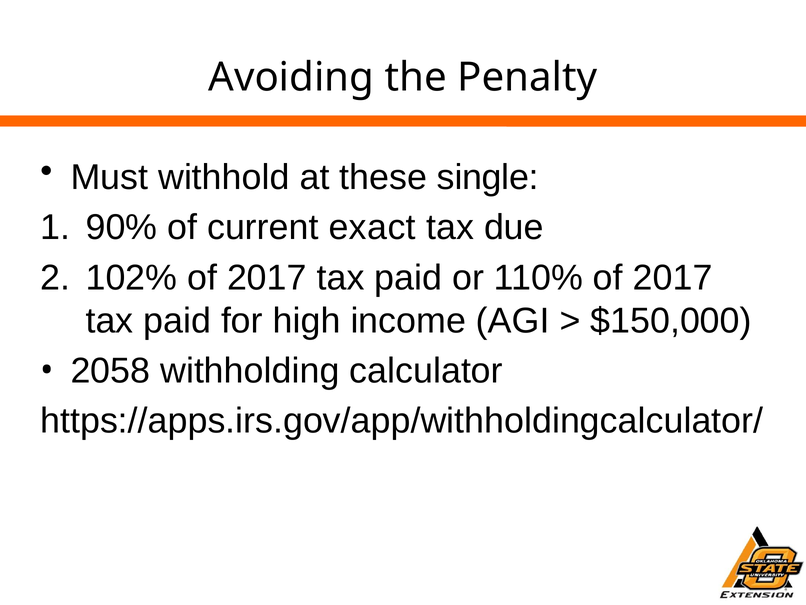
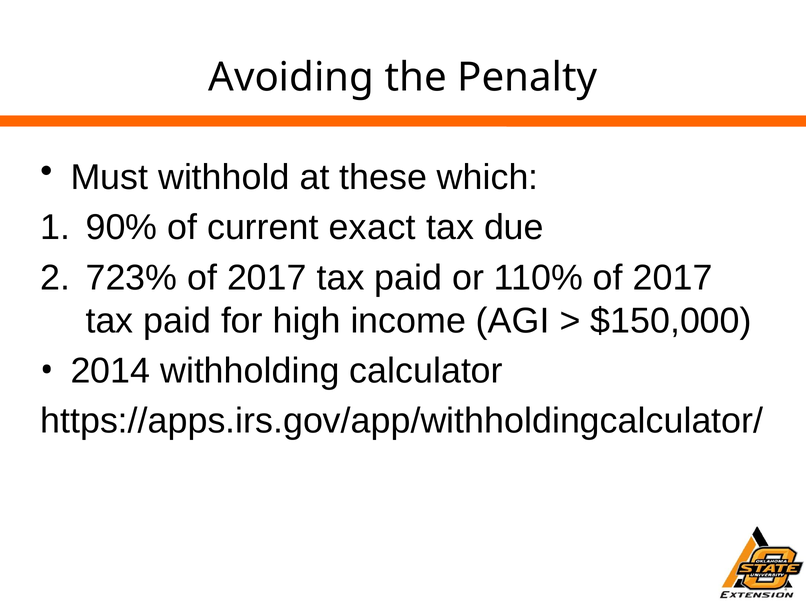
single: single -> which (488, 177)
102%: 102% -> 723% (131, 277)
2058: 2058 -> 2014 (110, 371)
